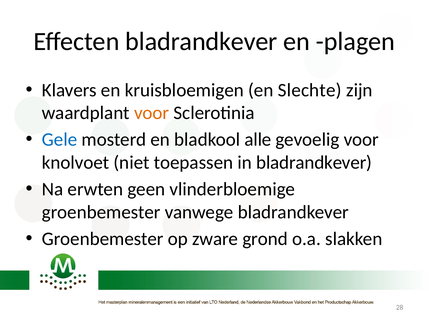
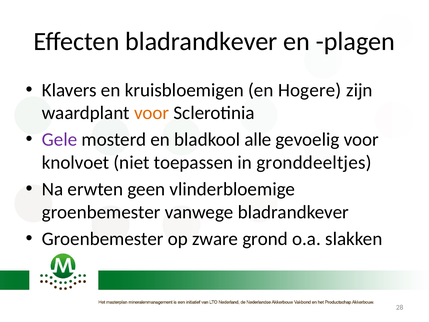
Slechte: Slechte -> Hogere (310, 90)
Gele colour: blue -> purple (60, 140)
in bladrandkever: bladrandkever -> gronddeeltjes (314, 162)
